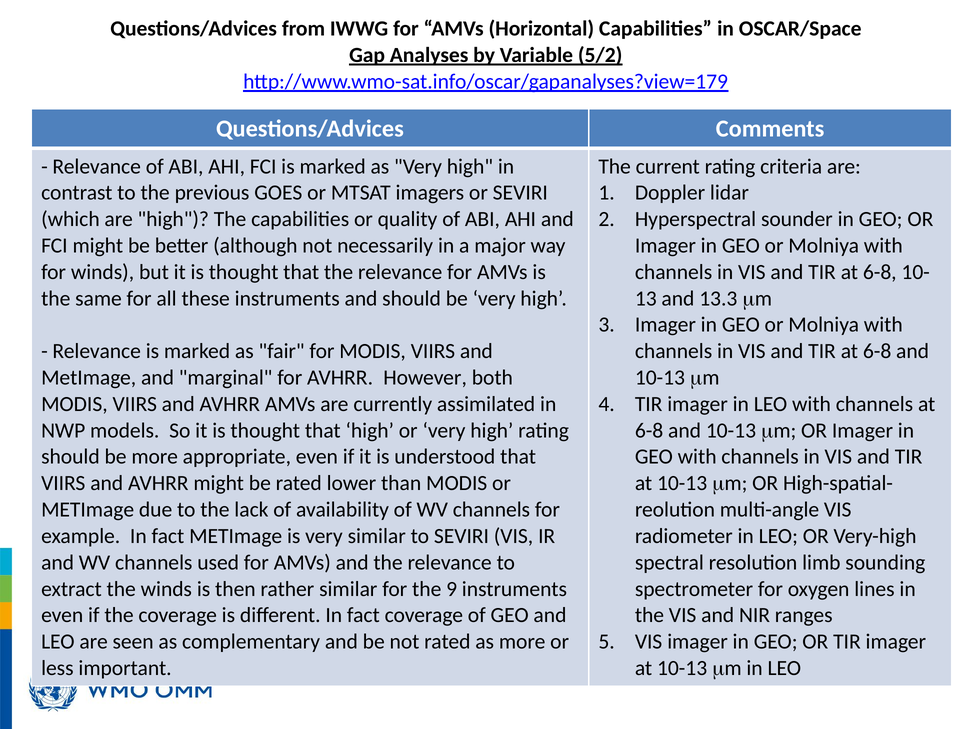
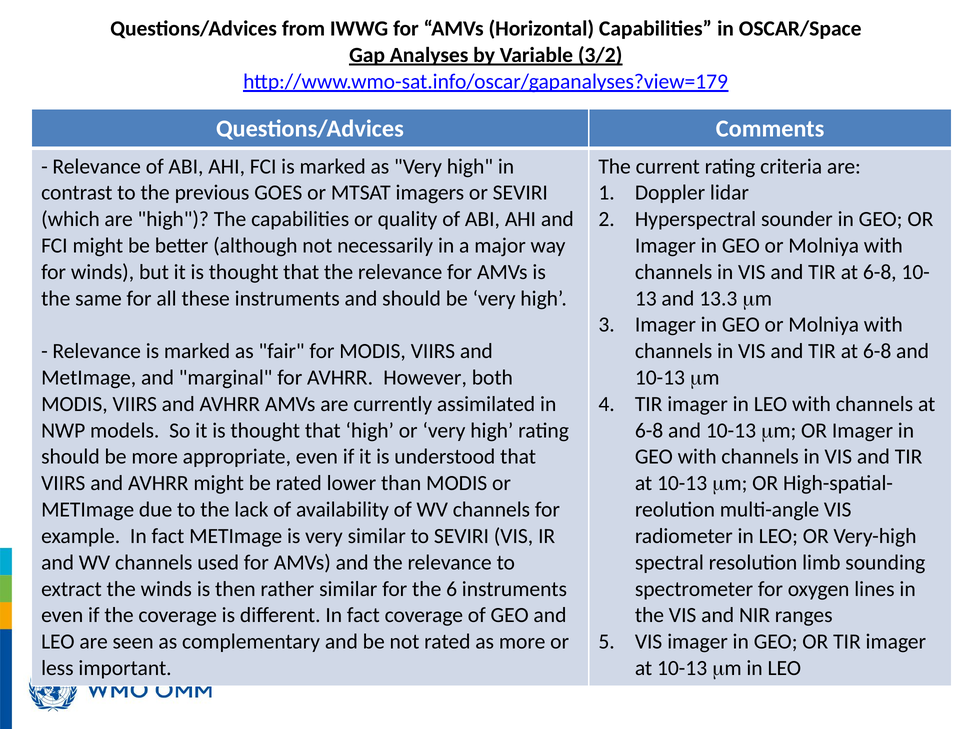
5/2: 5/2 -> 3/2 (600, 55)
9: 9 -> 6 (452, 589)
